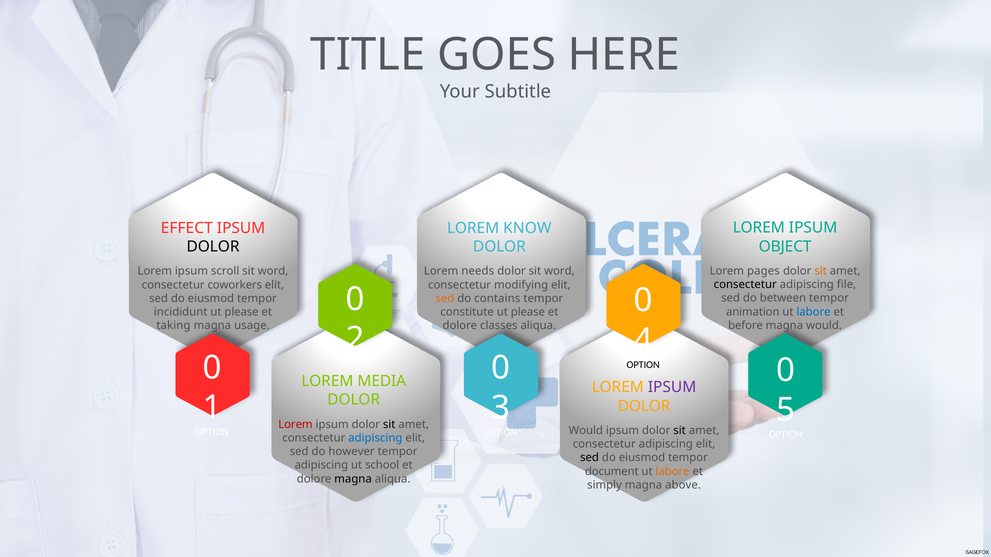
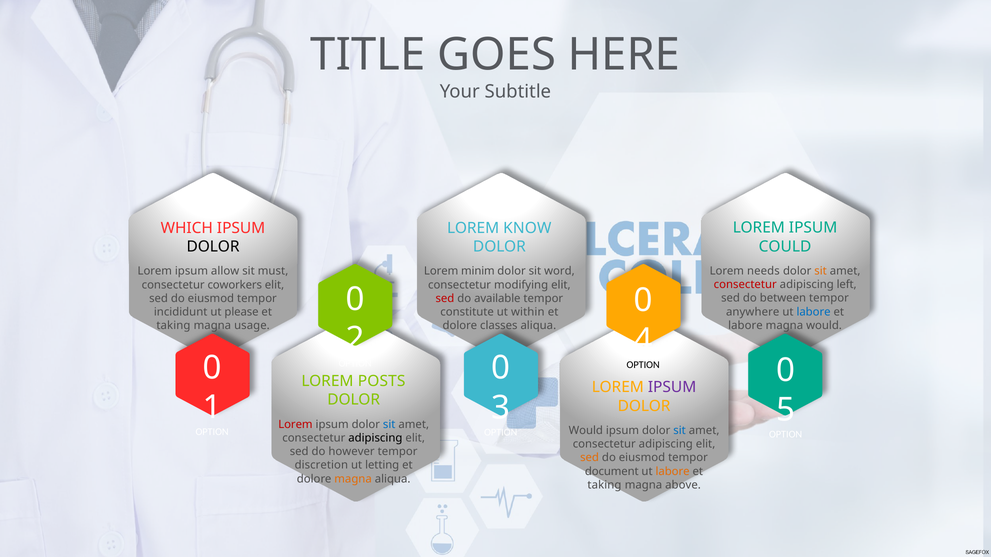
EFFECT: EFFECT -> WHICH (187, 228)
OBJECT: OBJECT -> COULD (785, 247)
pages: pages -> needs (763, 271)
scroll: scroll -> allow (225, 271)
word: word -> must (273, 271)
needs: needs -> minim (478, 271)
consectetur colour: black -> red (745, 285)
file: file -> left (847, 285)
sed colour: orange -> red (445, 299)
contains: contains -> available (497, 299)
animation: animation -> anywhere (753, 312)
please: please -> within (528, 312)
before: before -> labore (745, 326)
MEDIA: MEDIA -> POSTS (382, 382)
sit colour: black -> blue (389, 425)
sit colour: black -> blue (680, 431)
adipiscing colour: blue -> black (375, 438)
sed colour: black -> orange (590, 458)
adipiscing: adipiscing -> discretion (321, 466)
school: school -> letting (382, 466)
magna colour: black -> orange (353, 479)
simply: simply -> taking (604, 485)
